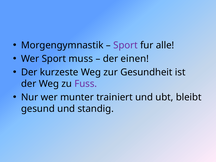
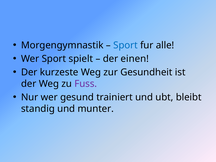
Sport colour: purple -> blue (125, 45)
muss: muss -> spielt (81, 59)
munter: munter -> gesund (77, 97)
gesund: gesund -> standig (38, 109)
standig: standig -> munter (96, 109)
